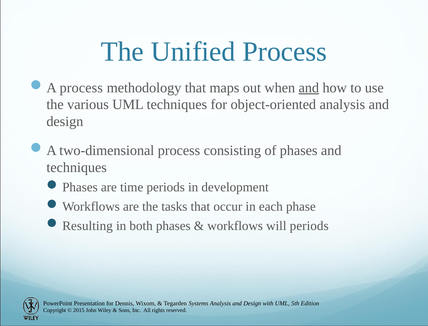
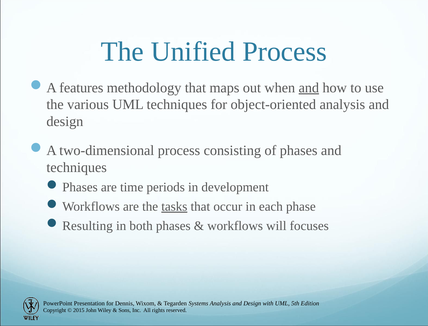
A process: process -> features (81, 88)
tasks underline: none -> present (174, 207)
will periods: periods -> focuses (309, 226)
